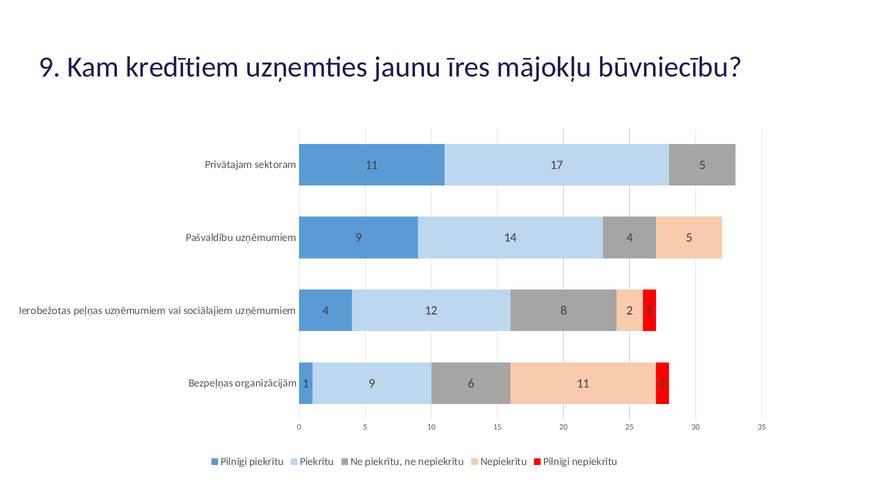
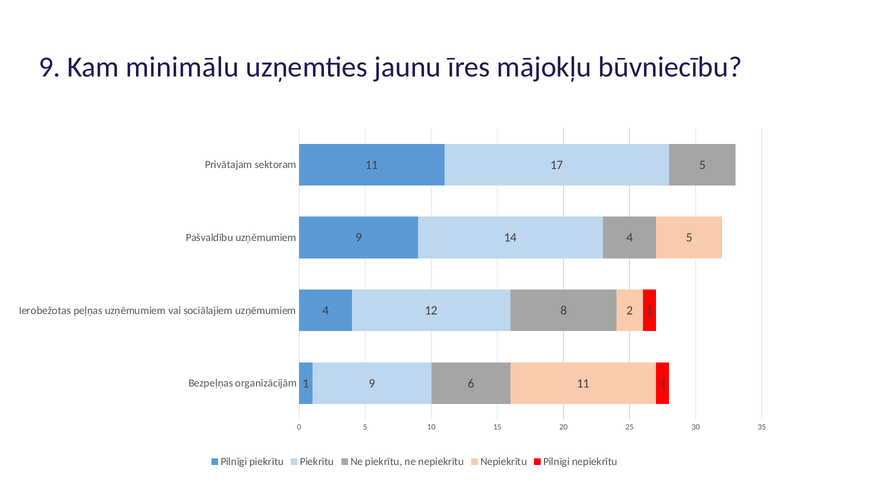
kredītiem: kredītiem -> minimālu (182, 67)
